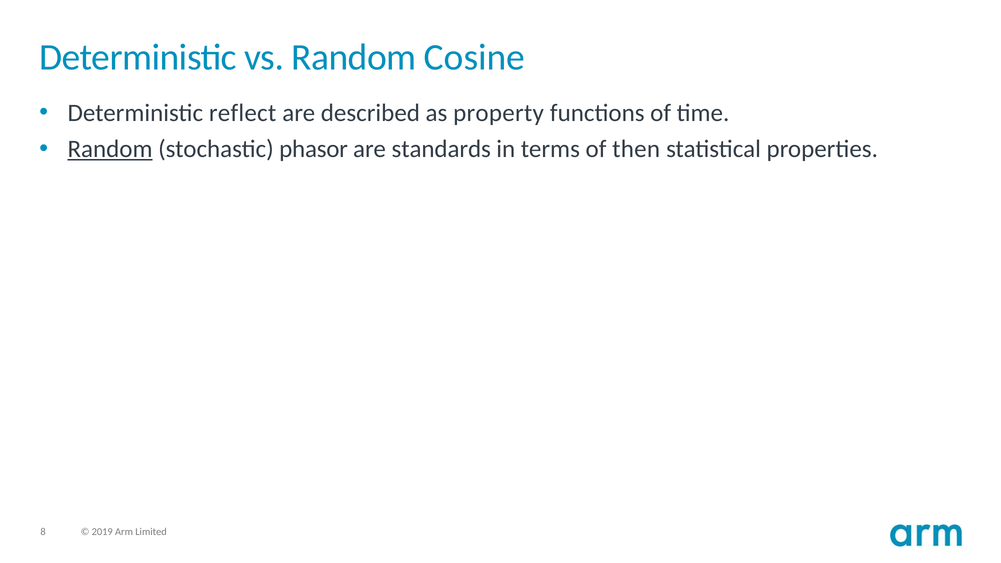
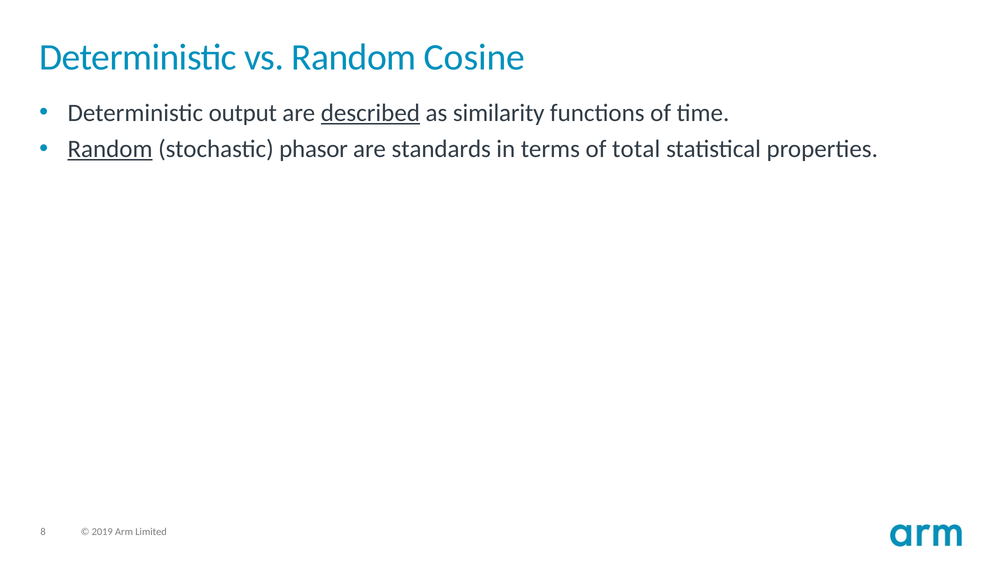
reflect: reflect -> output (243, 113)
described underline: none -> present (370, 113)
property: property -> similarity (499, 113)
then: then -> total (636, 149)
